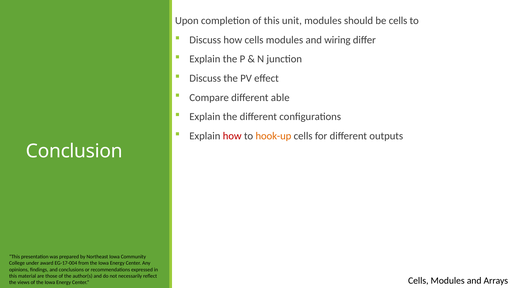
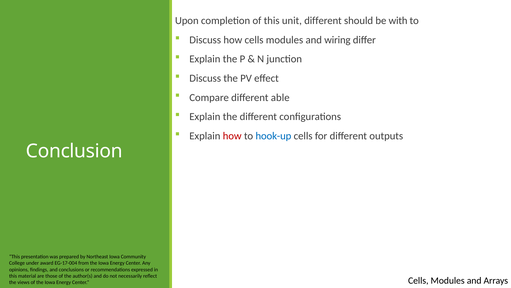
unit modules: modules -> different (323, 21)
be cells: cells -> with (398, 21)
hook-up colour: orange -> blue (273, 136)
